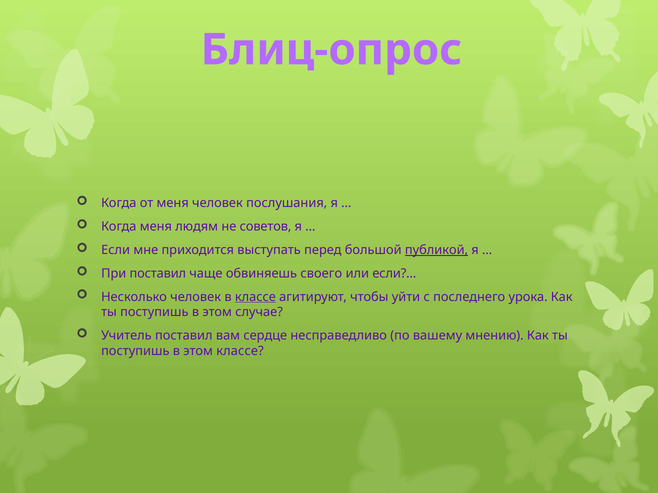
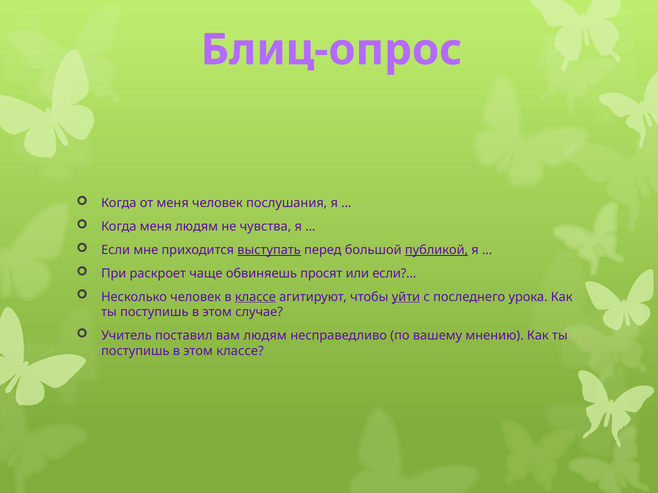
советов: советов -> чувства (265, 227)
выступать underline: none -> present (269, 250)
При поставил: поставил -> раскроет (158, 274)
своего: своего -> просят (321, 274)
уйти underline: none -> present (406, 297)
вам сердце: сердце -> людям (265, 336)
